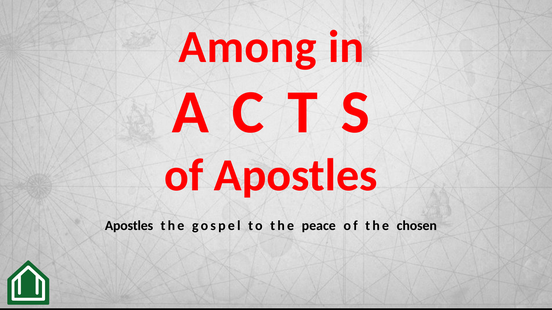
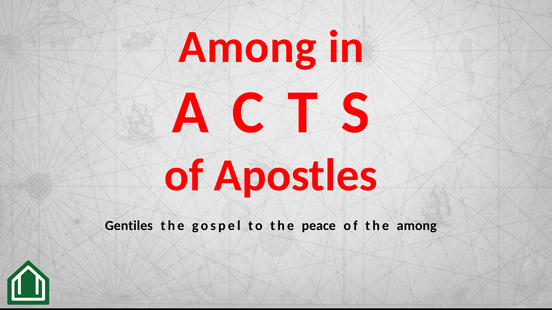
Apostles: Apostles -> Gentiles (129, 226)
the chosen: chosen -> among (417, 226)
